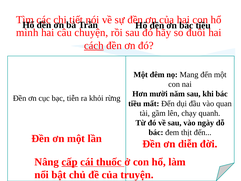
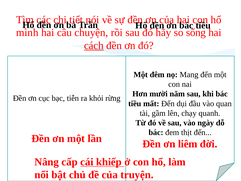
đuôi: đuôi -> sống (196, 33)
diễn: diễn -> liêm (188, 144)
cấp underline: present -> none (70, 162)
thuốc: thuốc -> khiếp (109, 162)
